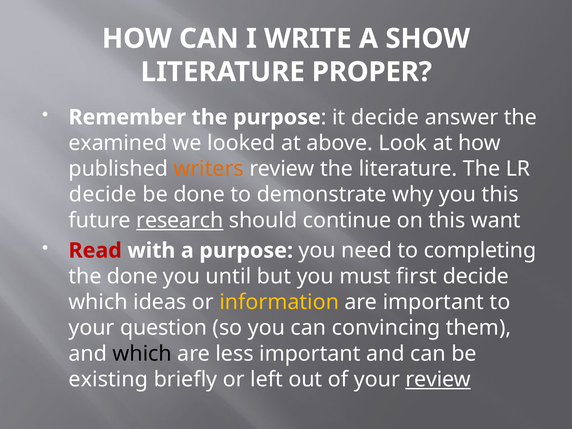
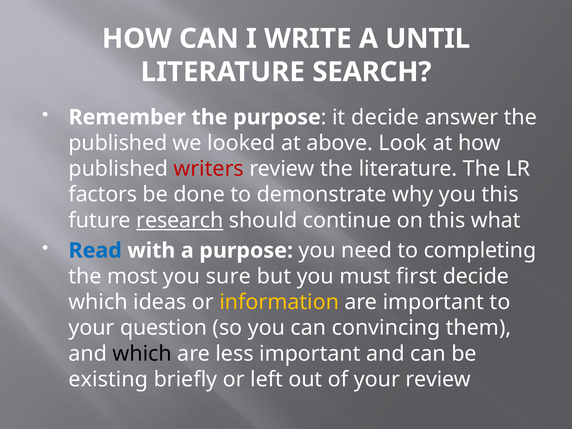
SHOW: SHOW -> UNTIL (428, 39)
PROPER: PROPER -> SEARCH (372, 72)
examined: examined -> published (118, 143)
writers colour: orange -> red (209, 169)
decide: decide -> factors (103, 195)
want: want -> what (496, 220)
Read colour: red -> blue (95, 251)
the done: done -> most (132, 276)
until: until -> sure (228, 276)
review underline: present -> none (438, 379)
